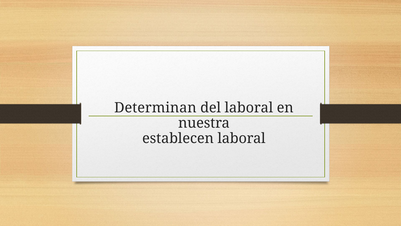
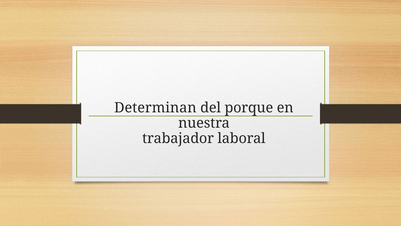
del laboral: laboral -> porque (249, 108)
establecen: establecen -> trabajador (178, 138)
